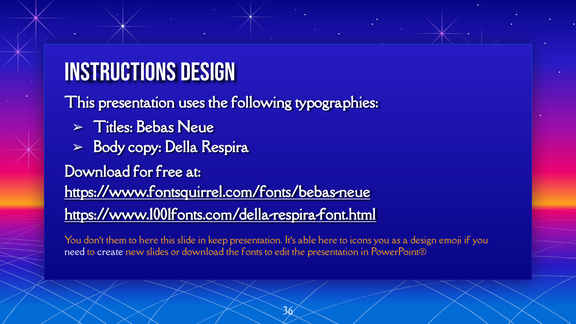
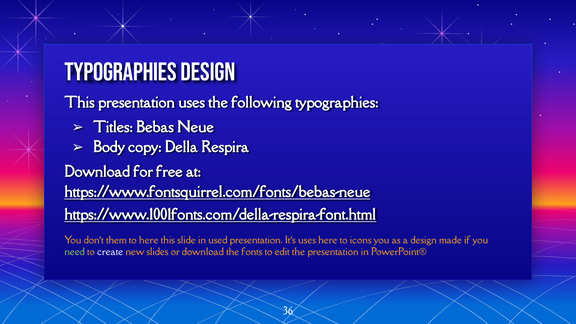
Instructions: Instructions -> Typographies (120, 72)
keep: keep -> used (218, 240)
able: able -> uses (307, 240)
emoji: emoji -> made (450, 240)
need colour: white -> light green (75, 252)
